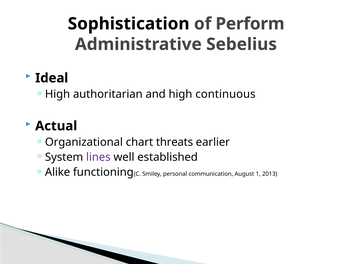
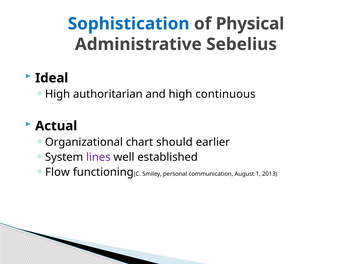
Sophistication colour: black -> blue (129, 24)
Perform: Perform -> Physical (250, 24)
threats: threats -> should (174, 142)
Alike: Alike -> Flow (57, 172)
